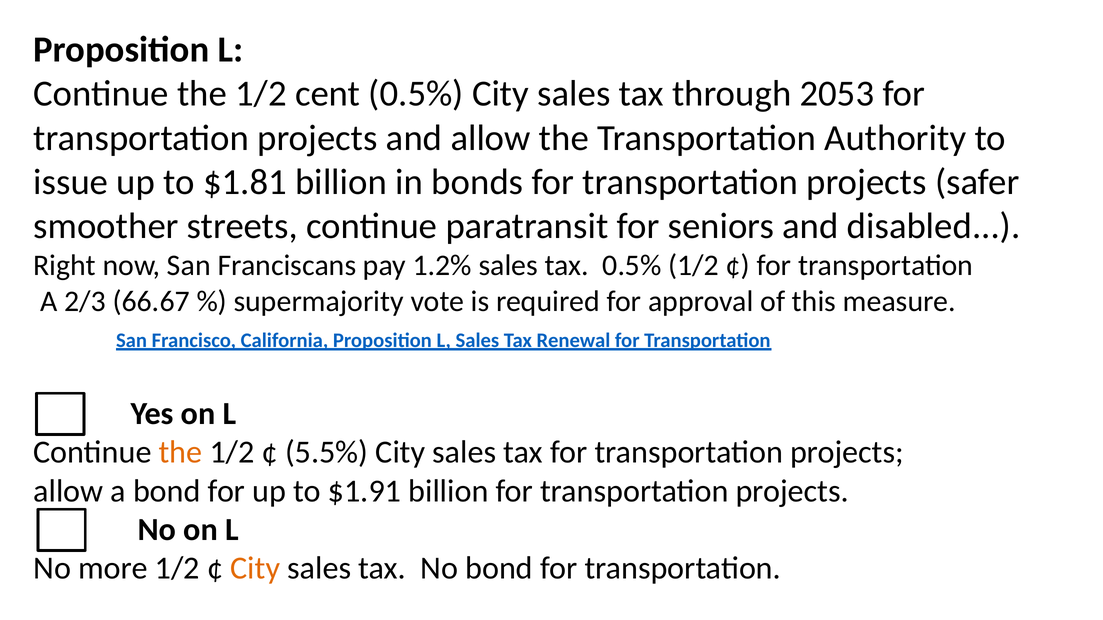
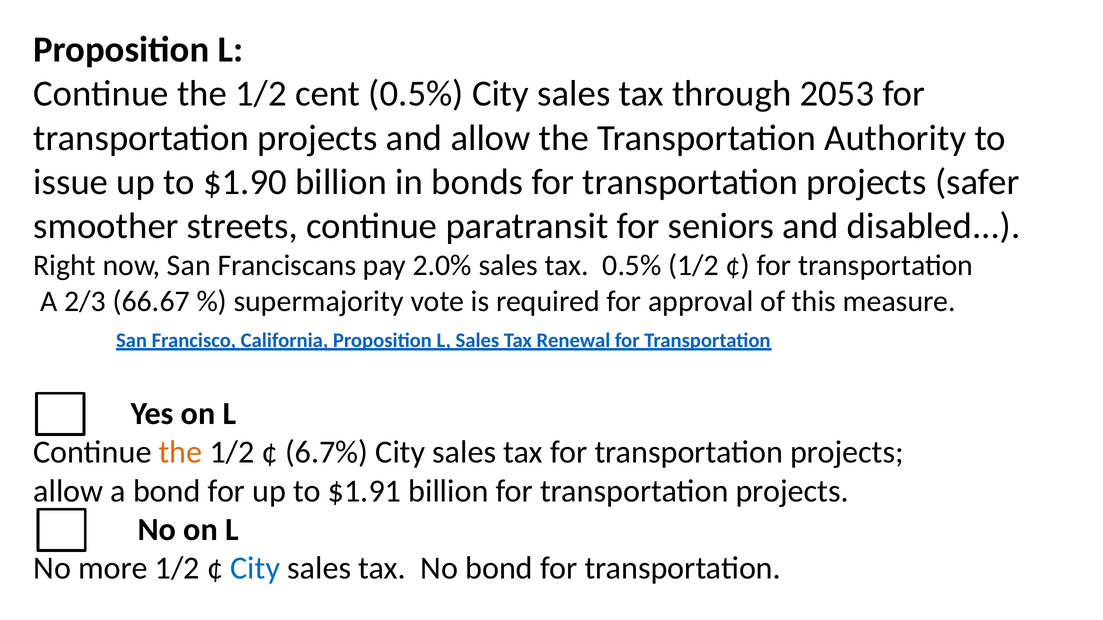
$1.81: $1.81 -> $1.90 (245, 182)
1.2%: 1.2% -> 2.0% (442, 266)
5.5%: 5.5% -> 6.7% (327, 453)
City colour: orange -> blue (255, 569)
